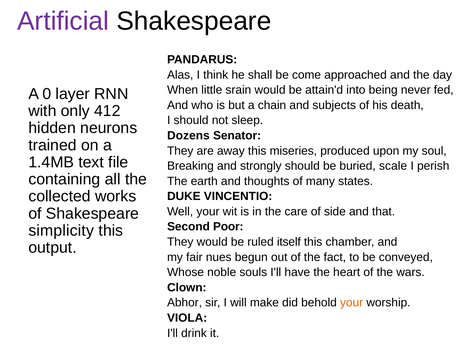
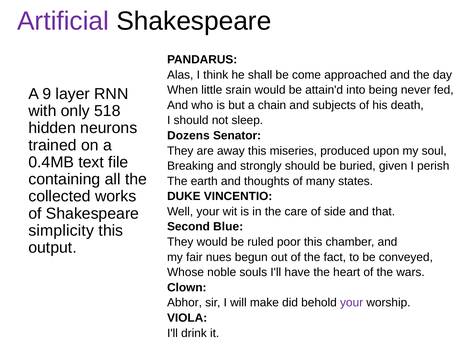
0: 0 -> 9 (47, 94)
412: 412 -> 518 (107, 111)
1.4MB: 1.4MB -> 0.4MB (51, 162)
scale: scale -> given (393, 166)
Poor: Poor -> Blue (228, 226)
itself: itself -> poor (289, 242)
your colour: orange -> purple (352, 302)
